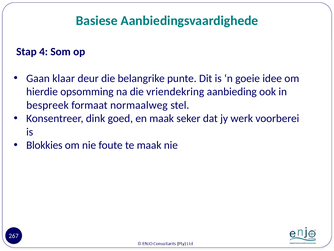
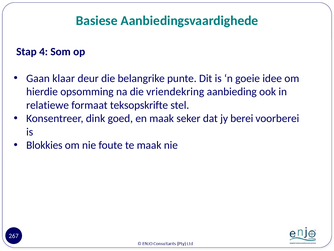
bespreek: bespreek -> relatiewe (48, 105)
normaalweg: normaalweg -> teksopskrifte (139, 105)
werk: werk -> berei (242, 118)
